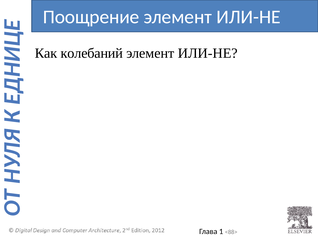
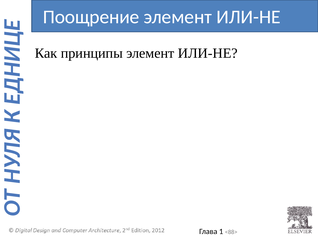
колебаний: колебаний -> принципы (92, 53)
